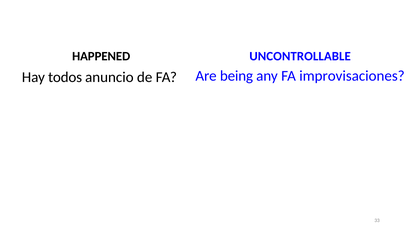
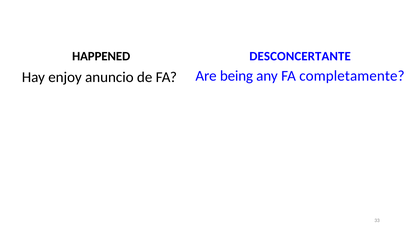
UNCONTROLLABLE: UNCONTROLLABLE -> DESCONCERTANTE (300, 56)
improvisaciones: improvisaciones -> completamente (352, 76)
todos: todos -> enjoy (65, 77)
